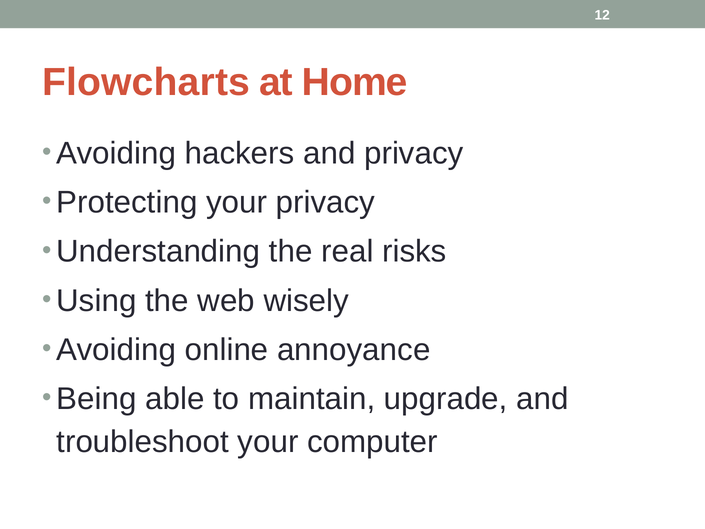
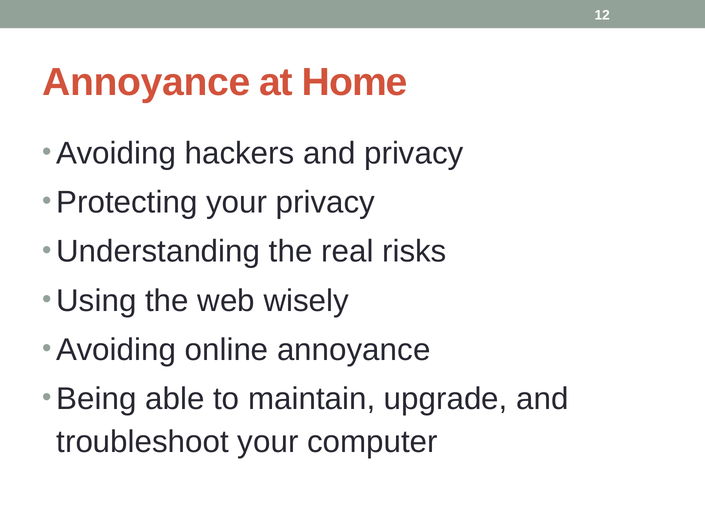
Flowcharts: Flowcharts -> Annoyance (146, 82)
